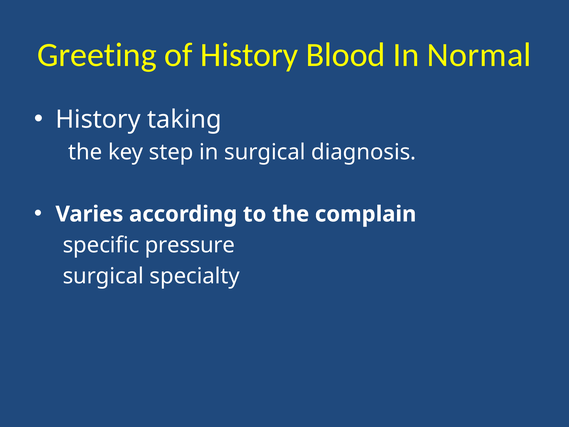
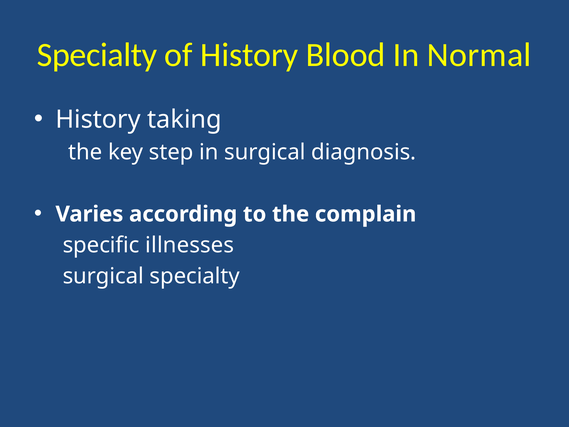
Greeting: Greeting -> Specialty (97, 55)
pressure: pressure -> illnesses (190, 245)
